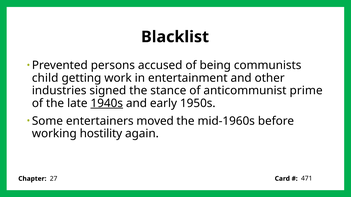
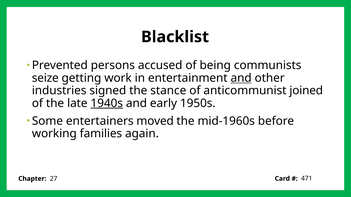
child: child -> seize (45, 78)
and underline: none -> present (241, 78)
prime: prime -> joined (306, 91)
hostility: hostility -> families (101, 134)
